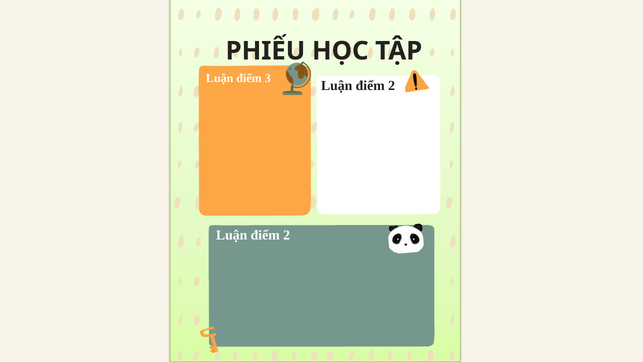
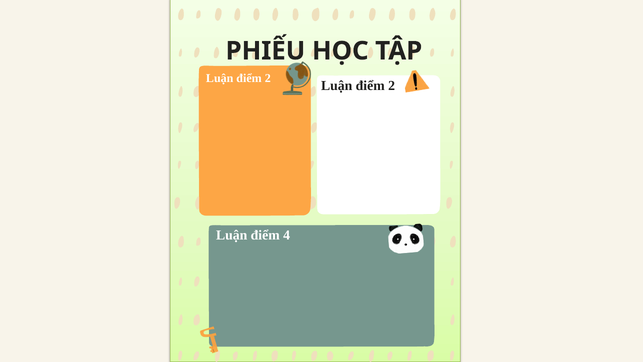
3: 3 -> 2 (268, 78)
2: 2 -> 4 (287, 235)
